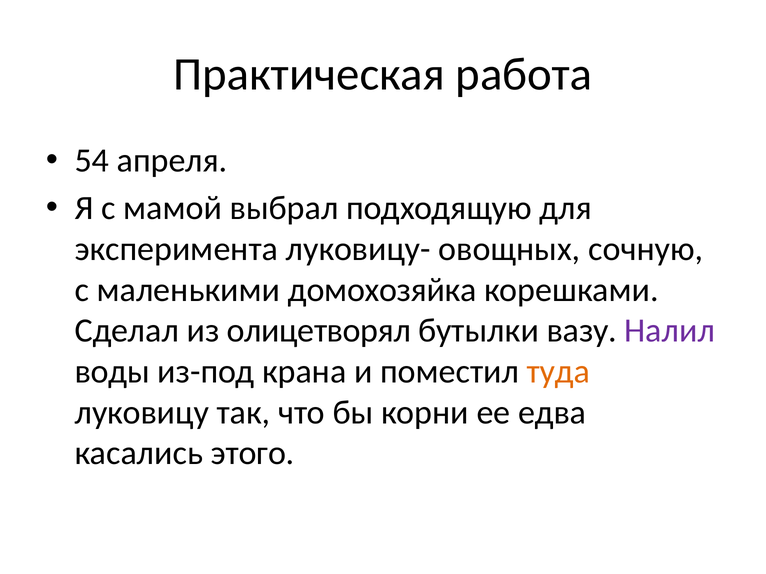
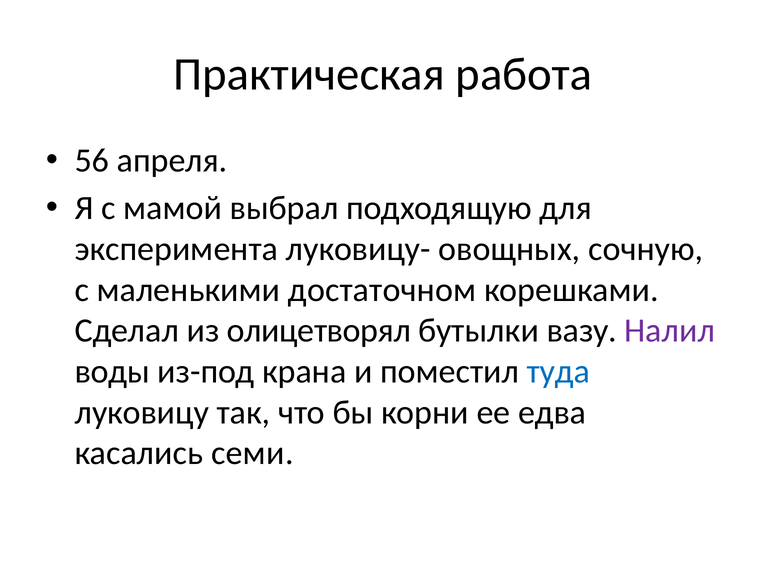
54: 54 -> 56 (92, 161)
домохозяйка: домохозяйка -> достаточном (382, 290)
туда colour: orange -> blue (558, 372)
этого: этого -> семи (252, 454)
